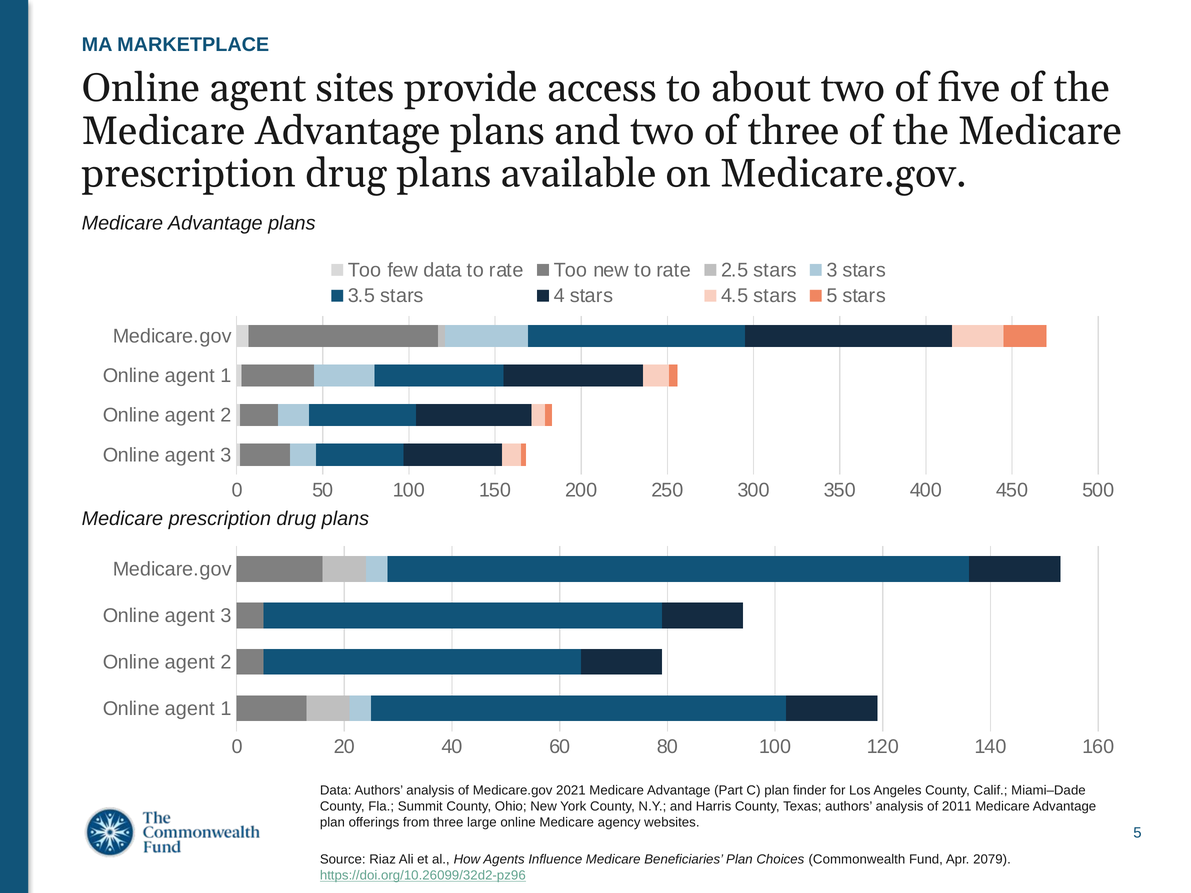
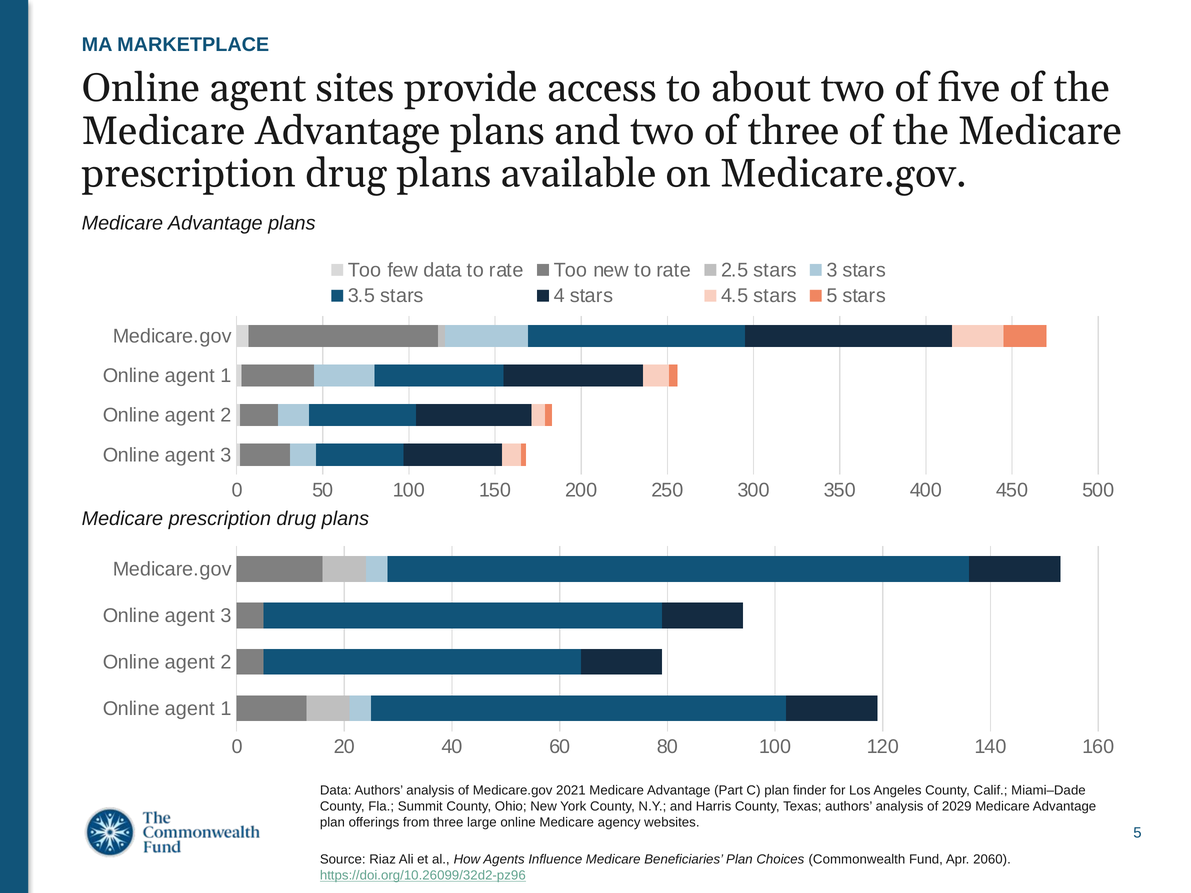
2011: 2011 -> 2029 (957, 806)
2079: 2079 -> 2060 (992, 860)
